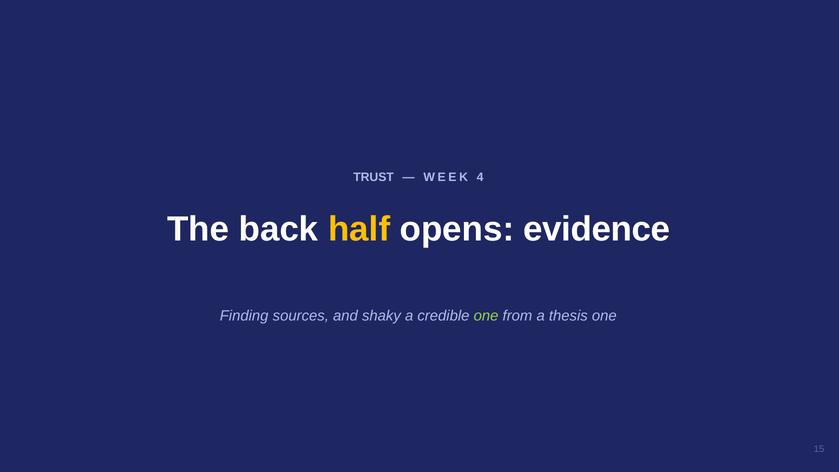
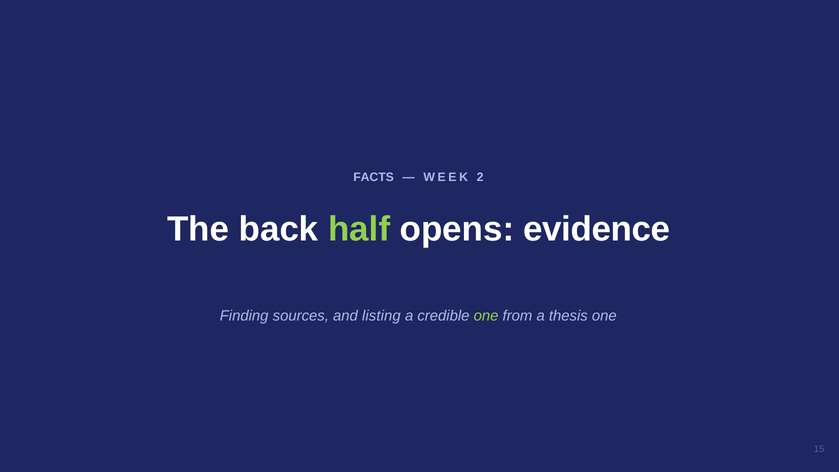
TRUST: TRUST -> FACTS (374, 177)
4: 4 -> 2 (480, 177)
half colour: yellow -> light green (359, 229)
shaky: shaky -> listing (381, 316)
